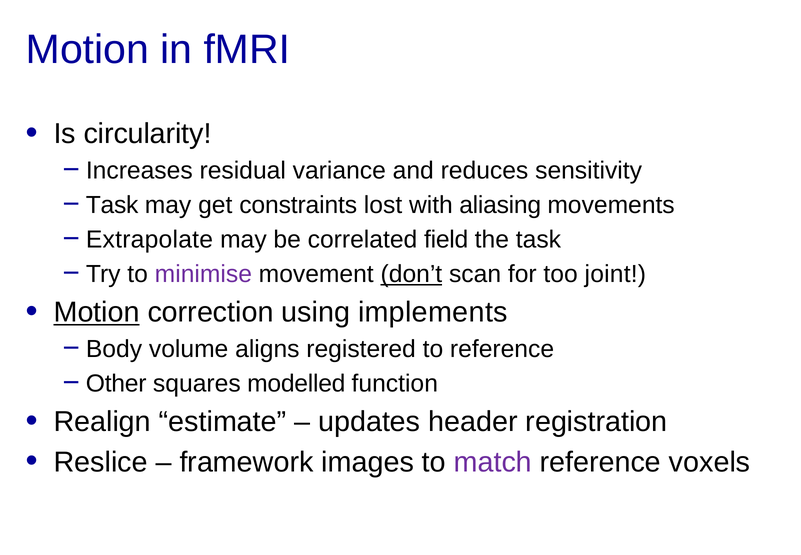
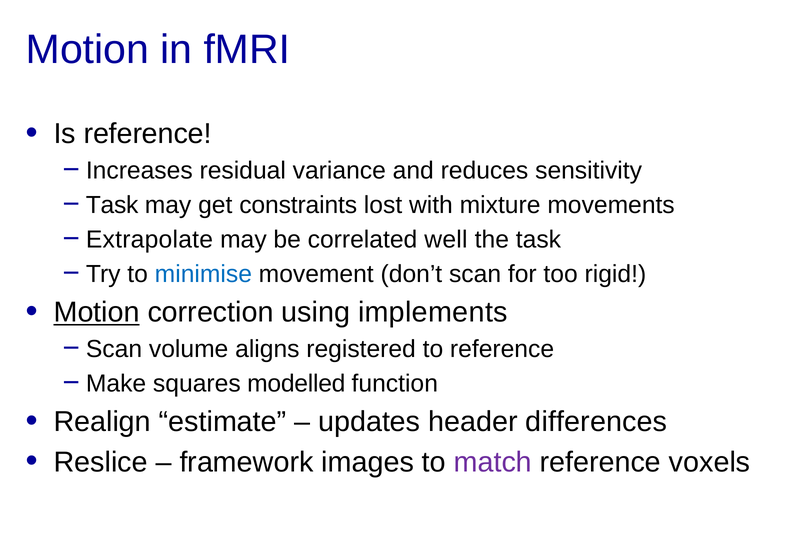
Is circularity: circularity -> reference (148, 134)
aliasing: aliasing -> mixture (500, 205)
field: field -> well (446, 240)
minimise colour: purple -> blue (203, 274)
don’t underline: present -> none (411, 274)
joint: joint -> rigid (615, 274)
Body: Body -> Scan (114, 349)
Other: Other -> Make (116, 383)
registration: registration -> differences (596, 421)
